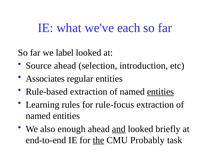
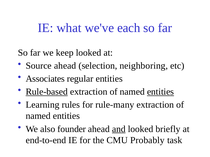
label: label -> keep (65, 53)
introduction: introduction -> neighboring (144, 66)
Rule-based underline: none -> present (47, 92)
rule-focus: rule-focus -> rule-many (115, 105)
enough: enough -> founder (72, 129)
the underline: present -> none (99, 141)
